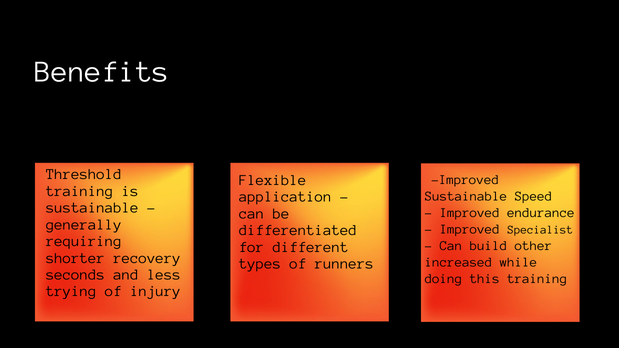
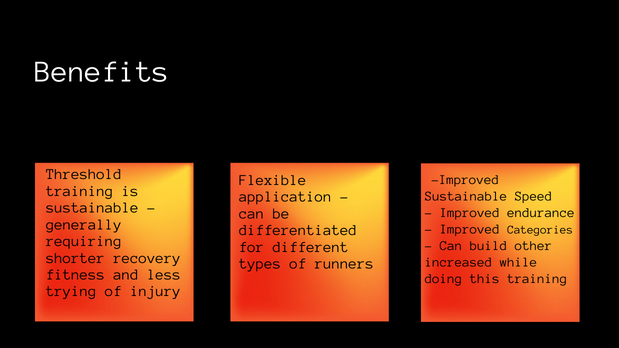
Specialist: Specialist -> Categories (540, 230)
seconds: seconds -> fitness (76, 275)
